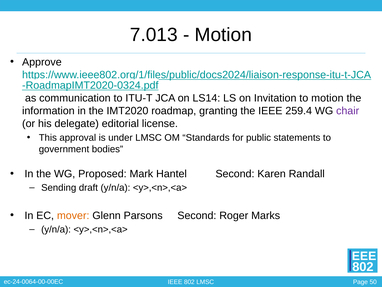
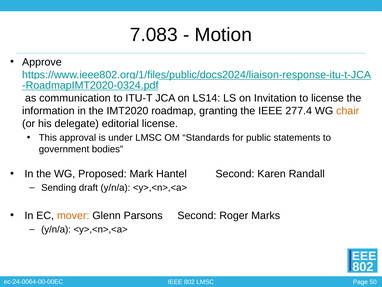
7.013: 7.013 -> 7.083 (154, 35)
to motion: motion -> license (327, 98)
259.4: 259.4 -> 277.4 (299, 111)
chair colour: purple -> orange (348, 111)
